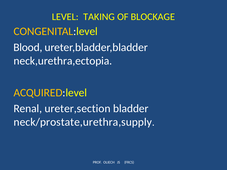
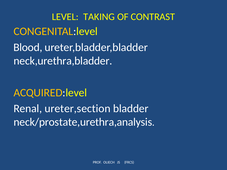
BLOCKAGE: BLOCKAGE -> CONTRAST (153, 17)
neck,urethra,ectopia: neck,urethra,ectopia -> neck,urethra,bladder (63, 61)
neck/prostate,urethra,supply: neck/prostate,urethra,supply -> neck/prostate,urethra,analysis (83, 122)
